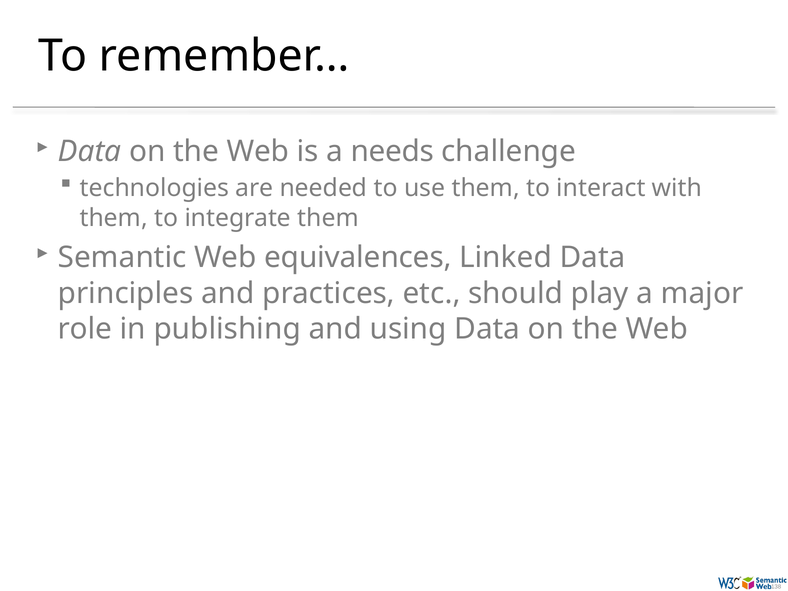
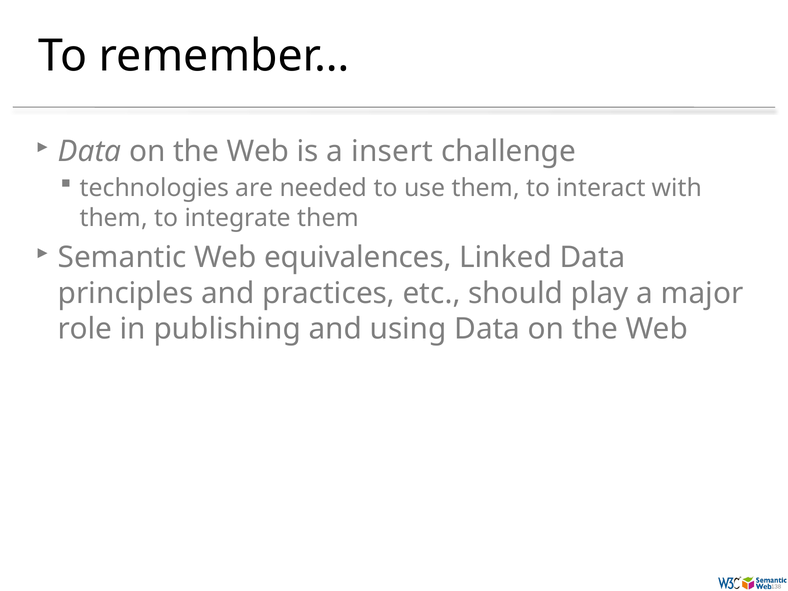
needs: needs -> insert (392, 151)
